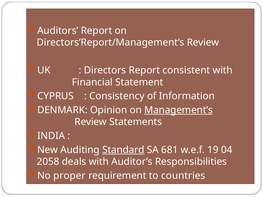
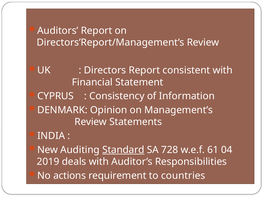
Management’s underline: present -> none (179, 110)
681: 681 -> 728 (170, 150)
19: 19 -> 61 (213, 150)
2058: 2058 -> 2019 (48, 162)
proper: proper -> actions (70, 176)
